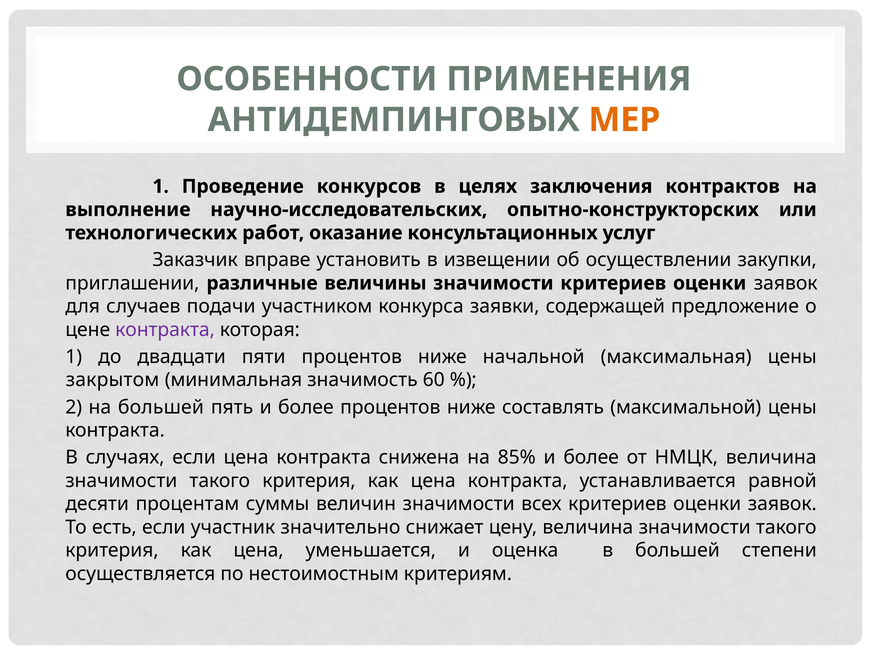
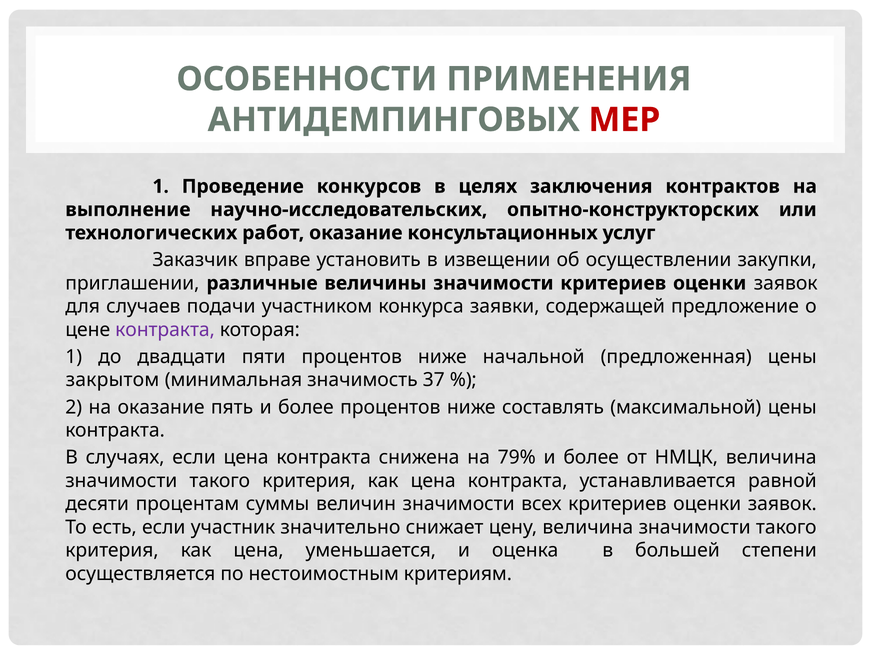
МЕР colour: orange -> red (624, 120)
максимальная: максимальная -> предложенная (676, 356)
60: 60 -> 37 (434, 380)
на большей: большей -> оказание (161, 407)
85%: 85% -> 79% (517, 457)
